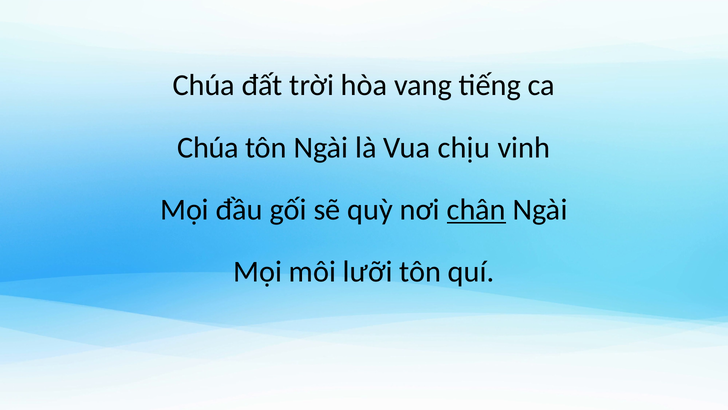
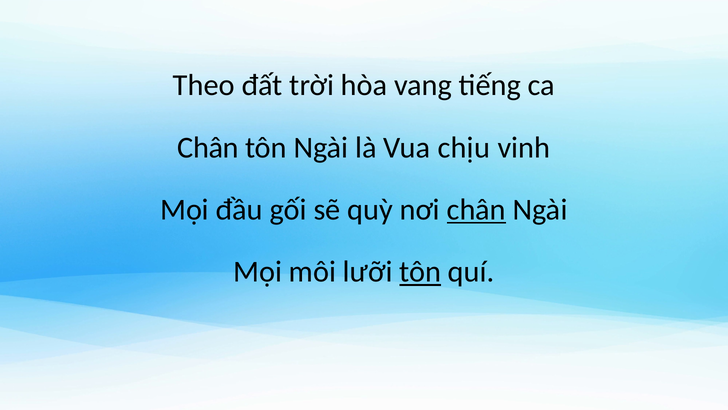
Chúa: Chúa -> Theo (204, 85)
Chúa: Chúa -> Chân (208, 147)
tôn underline: none -> present (420, 272)
